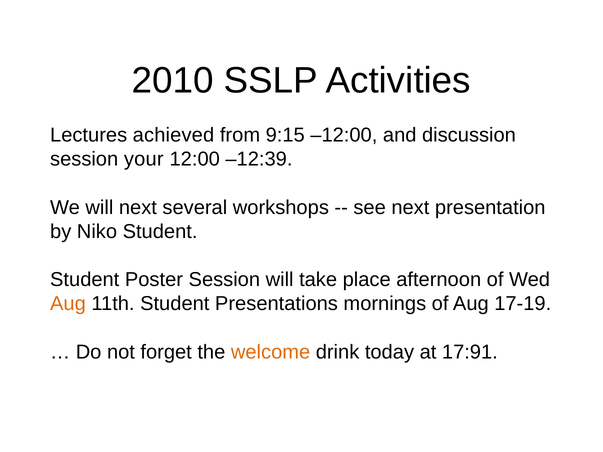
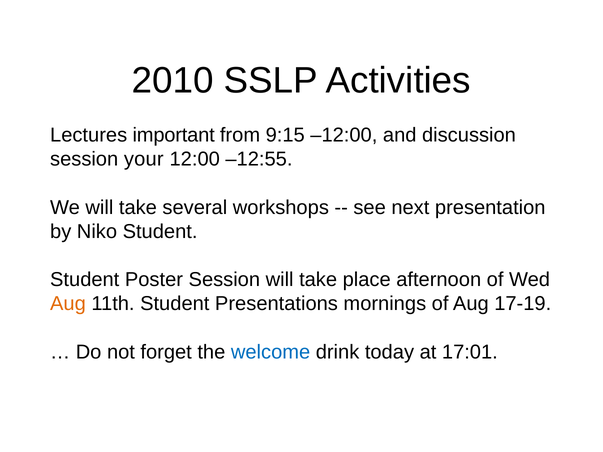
achieved: achieved -> important (174, 135)
–12:39: –12:39 -> –12:55 (259, 159)
We will next: next -> take (138, 208)
welcome colour: orange -> blue (271, 352)
17:91: 17:91 -> 17:01 (470, 352)
